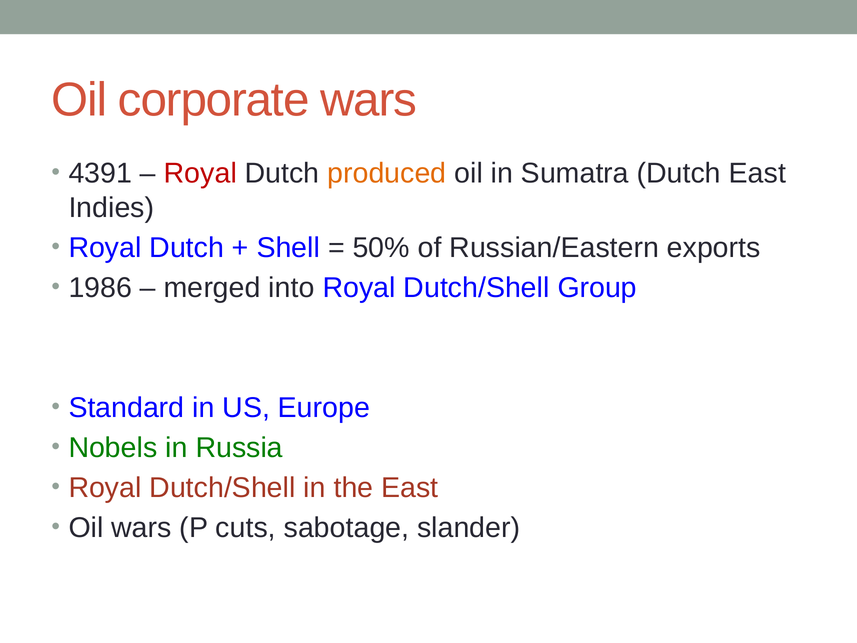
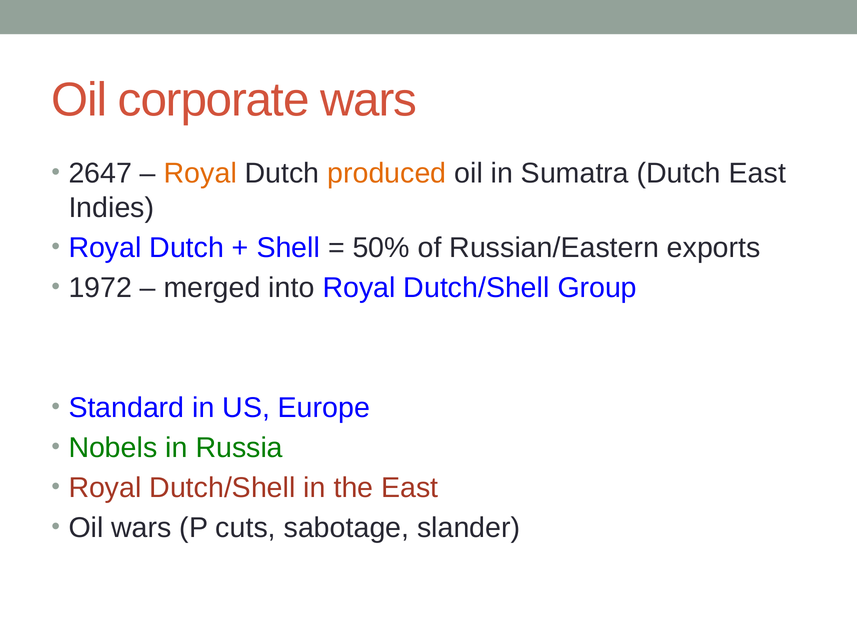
4391: 4391 -> 2647 (100, 173)
Royal colour: red -> orange (200, 173)
1986: 1986 -> 1972 (100, 288)
